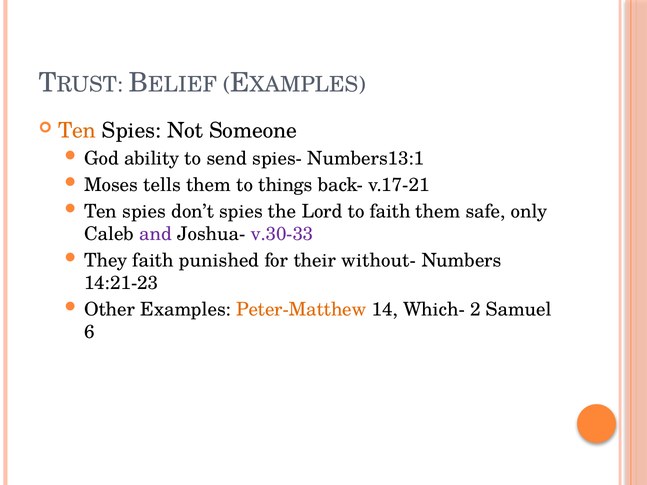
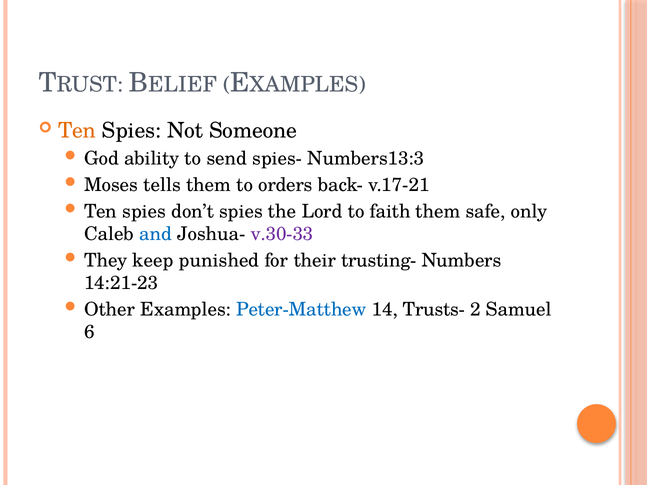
Numbers13:1: Numbers13:1 -> Numbers13:3 (366, 159)
things: things -> orders (286, 185)
and colour: purple -> blue (156, 234)
They faith: faith -> keep (153, 261)
without-: without- -> trusting- (379, 261)
Peter-Matthew colour: orange -> blue (301, 310)
Which-: Which- -> Trusts- (434, 310)
